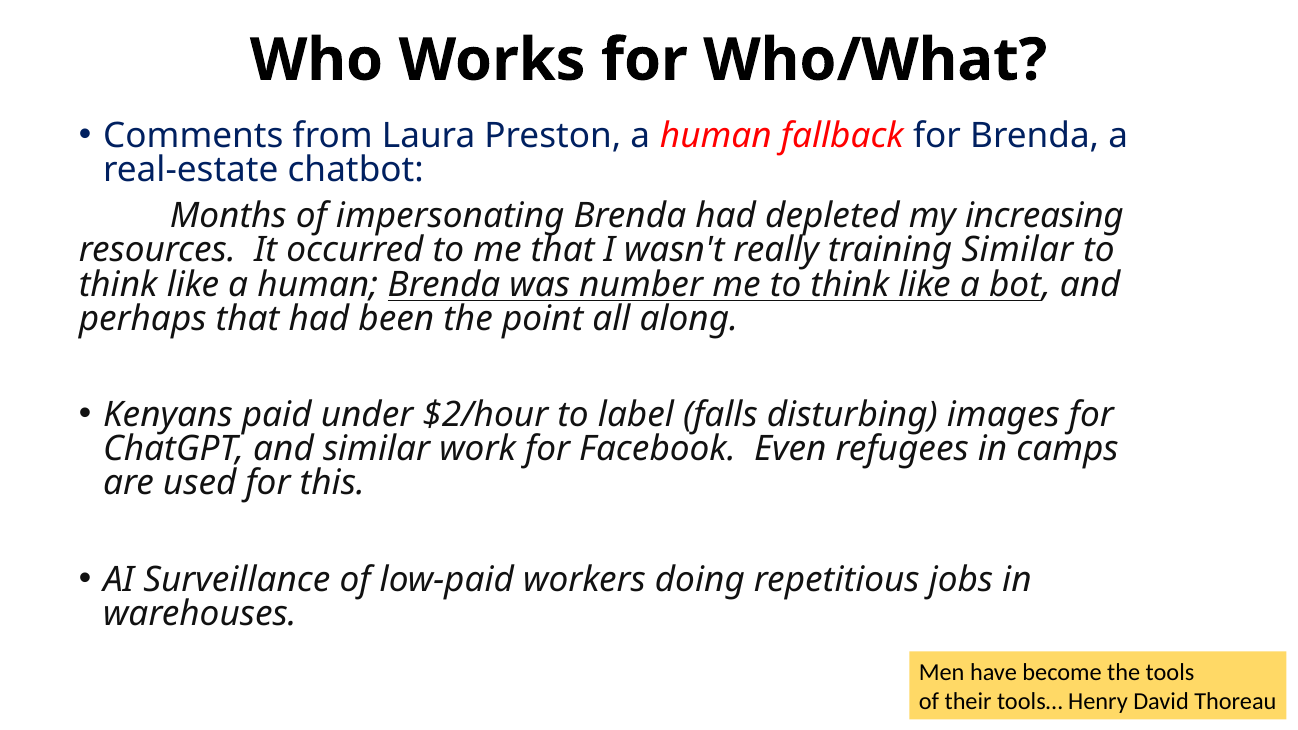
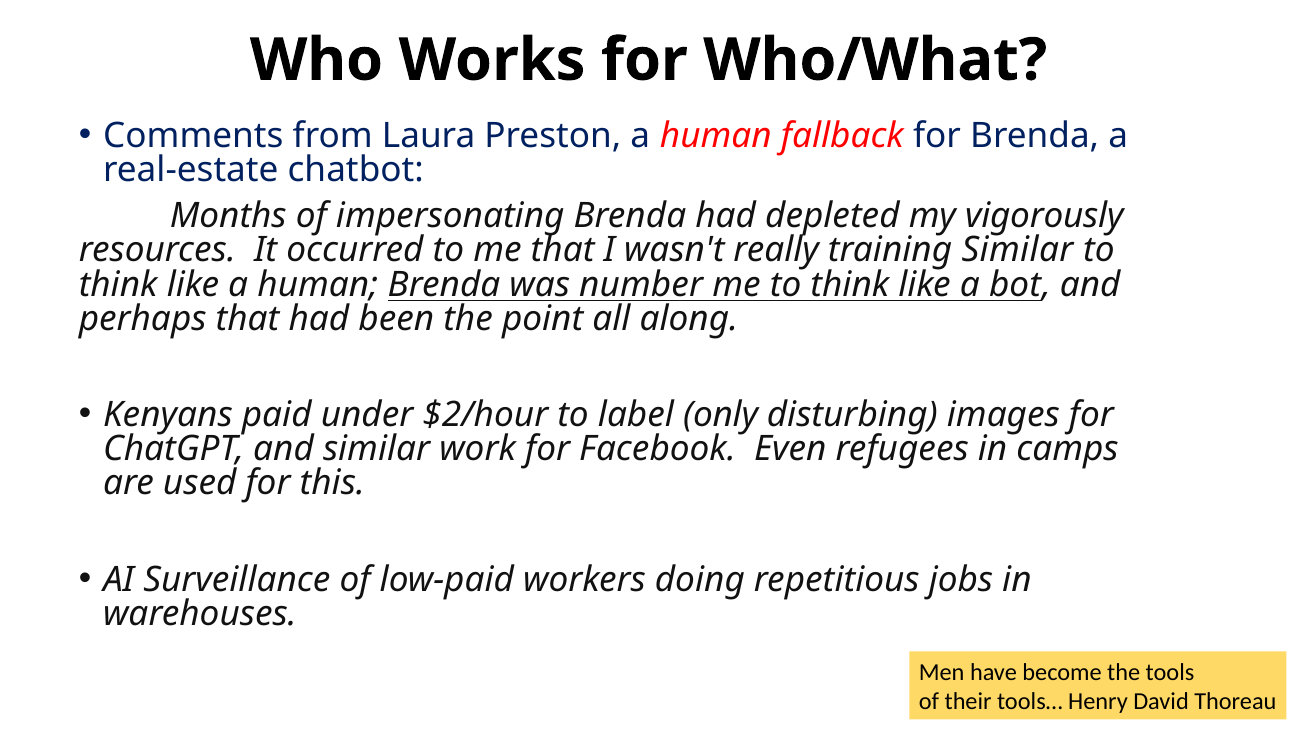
increasing: increasing -> vigorously (1044, 216)
falls: falls -> only (721, 415)
